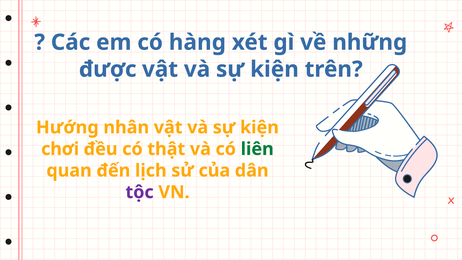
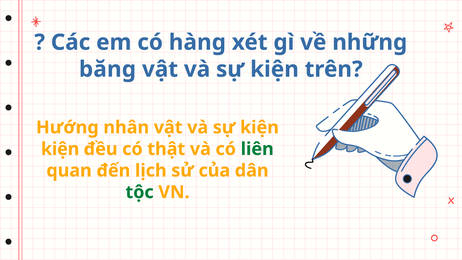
được: được -> băng (107, 69)
chơi: chơi -> kiện (60, 149)
tộc colour: purple -> green (140, 192)
